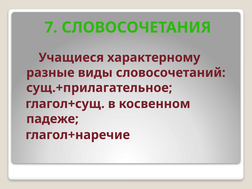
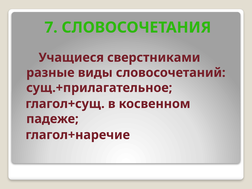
характерному: характерному -> сверстниками (154, 58)
